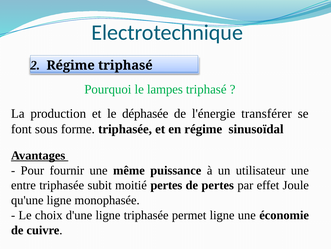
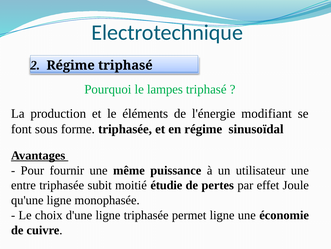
déphasée: déphasée -> éléments (145, 113)
transférer: transférer -> modifiant (267, 113)
moitié pertes: pertes -> étudie (166, 185)
